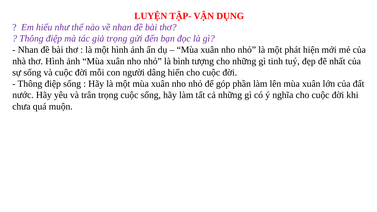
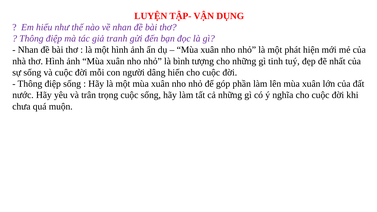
giả trọng: trọng -> tranh (117, 39)
